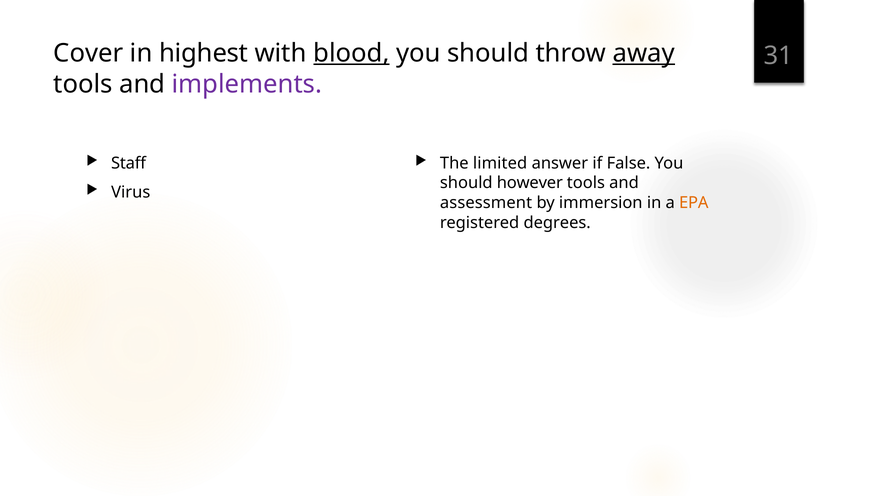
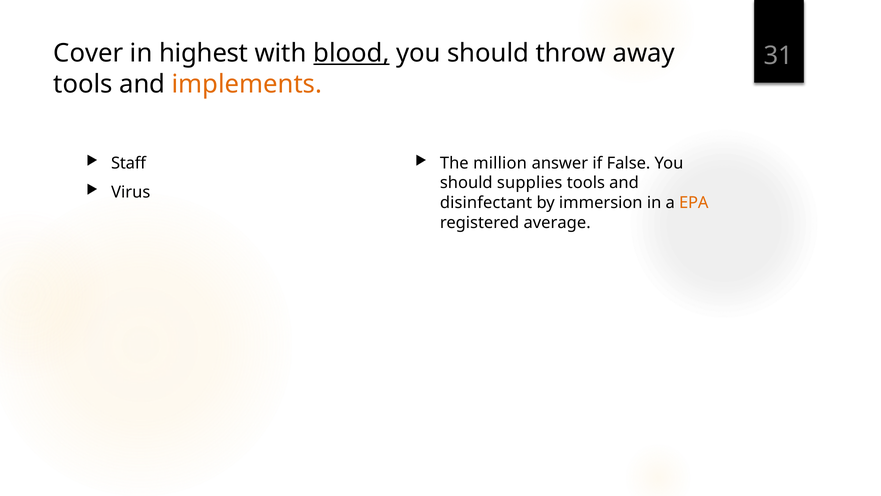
away underline: present -> none (644, 53)
implements colour: purple -> orange (247, 84)
limited: limited -> million (500, 163)
however: however -> supplies (530, 183)
assessment: assessment -> disinfectant (486, 203)
degrees: degrees -> average (557, 222)
